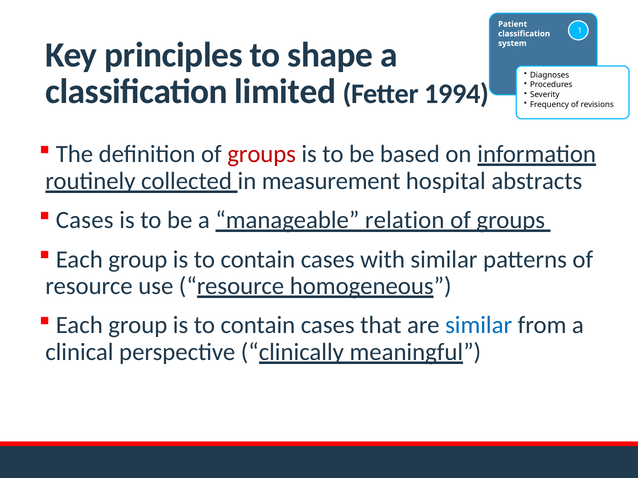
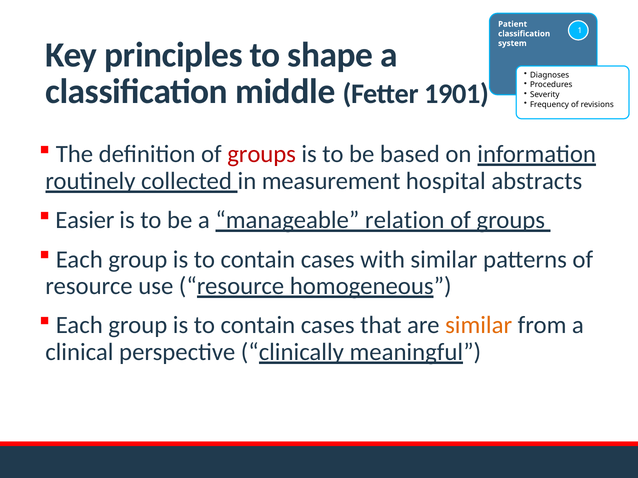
limited: limited -> middle (285, 91)
1994: 1994 -> 1901 (457, 94)
Cases: Cases -> Easier (85, 220)
similar colour: blue -> orange (479, 326)
